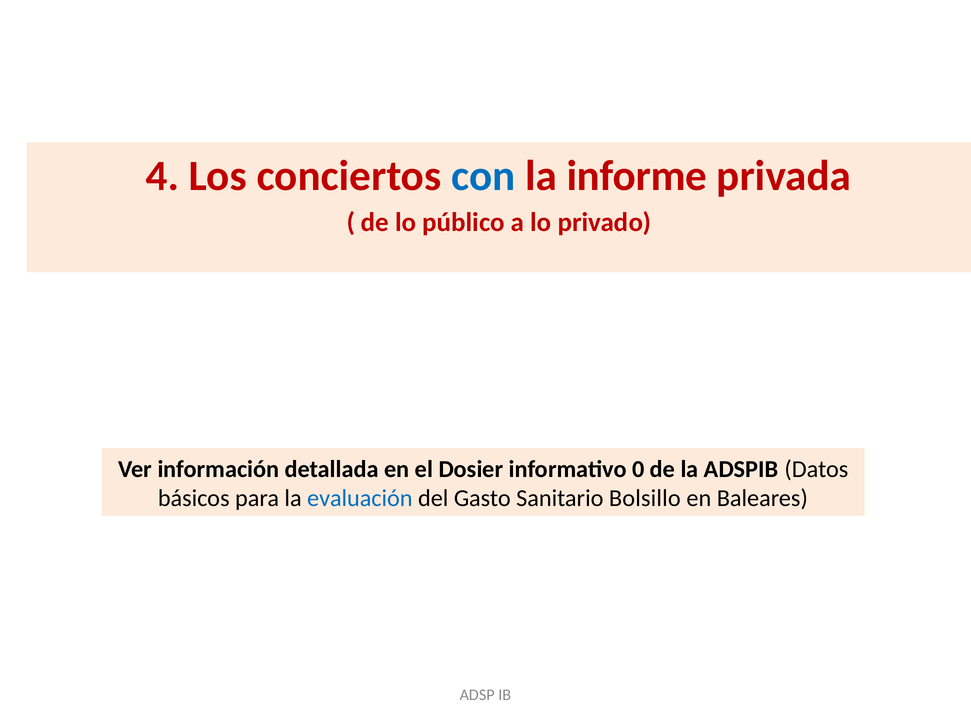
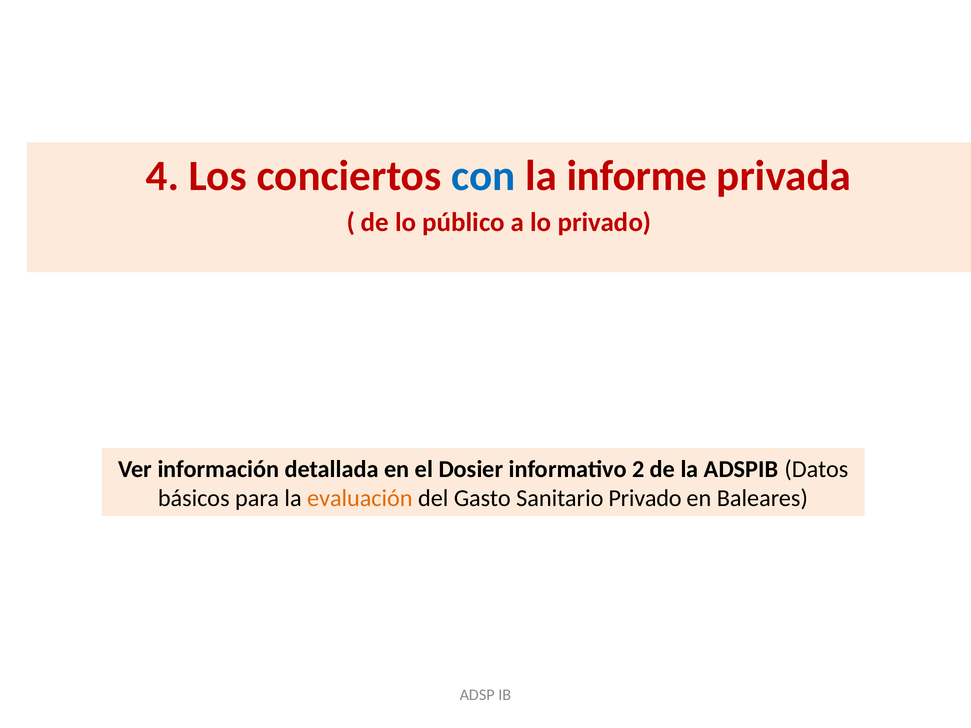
0: 0 -> 2 (638, 469)
evaluación colour: blue -> orange (360, 498)
Sanitario Bolsillo: Bolsillo -> Privado (645, 498)
